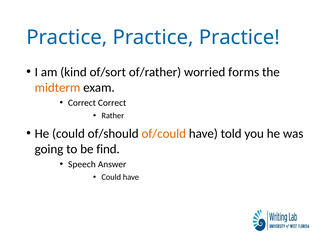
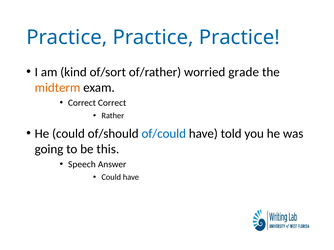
forms: forms -> grade (244, 72)
of/could colour: orange -> blue (164, 134)
find: find -> this (108, 149)
